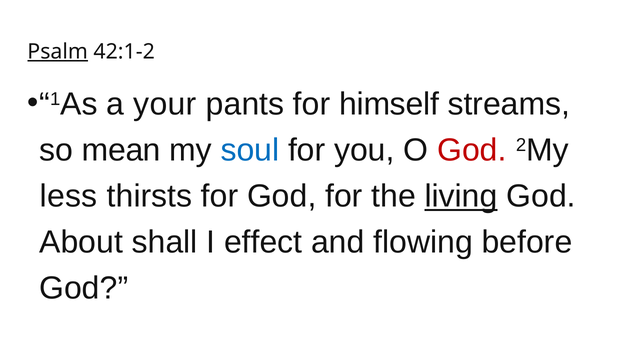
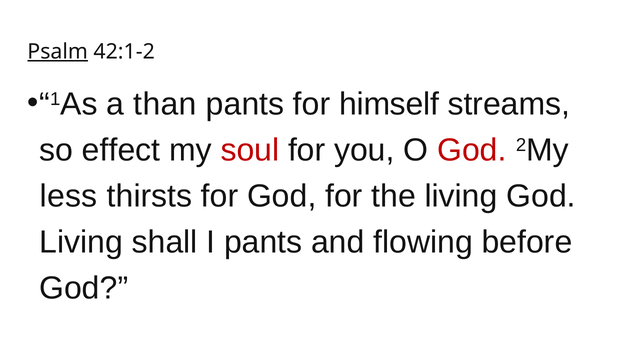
your: your -> than (165, 104)
mean: mean -> effect (121, 150)
soul colour: blue -> red (250, 150)
living underline: present -> none (461, 196)
About: About -> Living (81, 242)
I effect: effect -> pants (263, 242)
